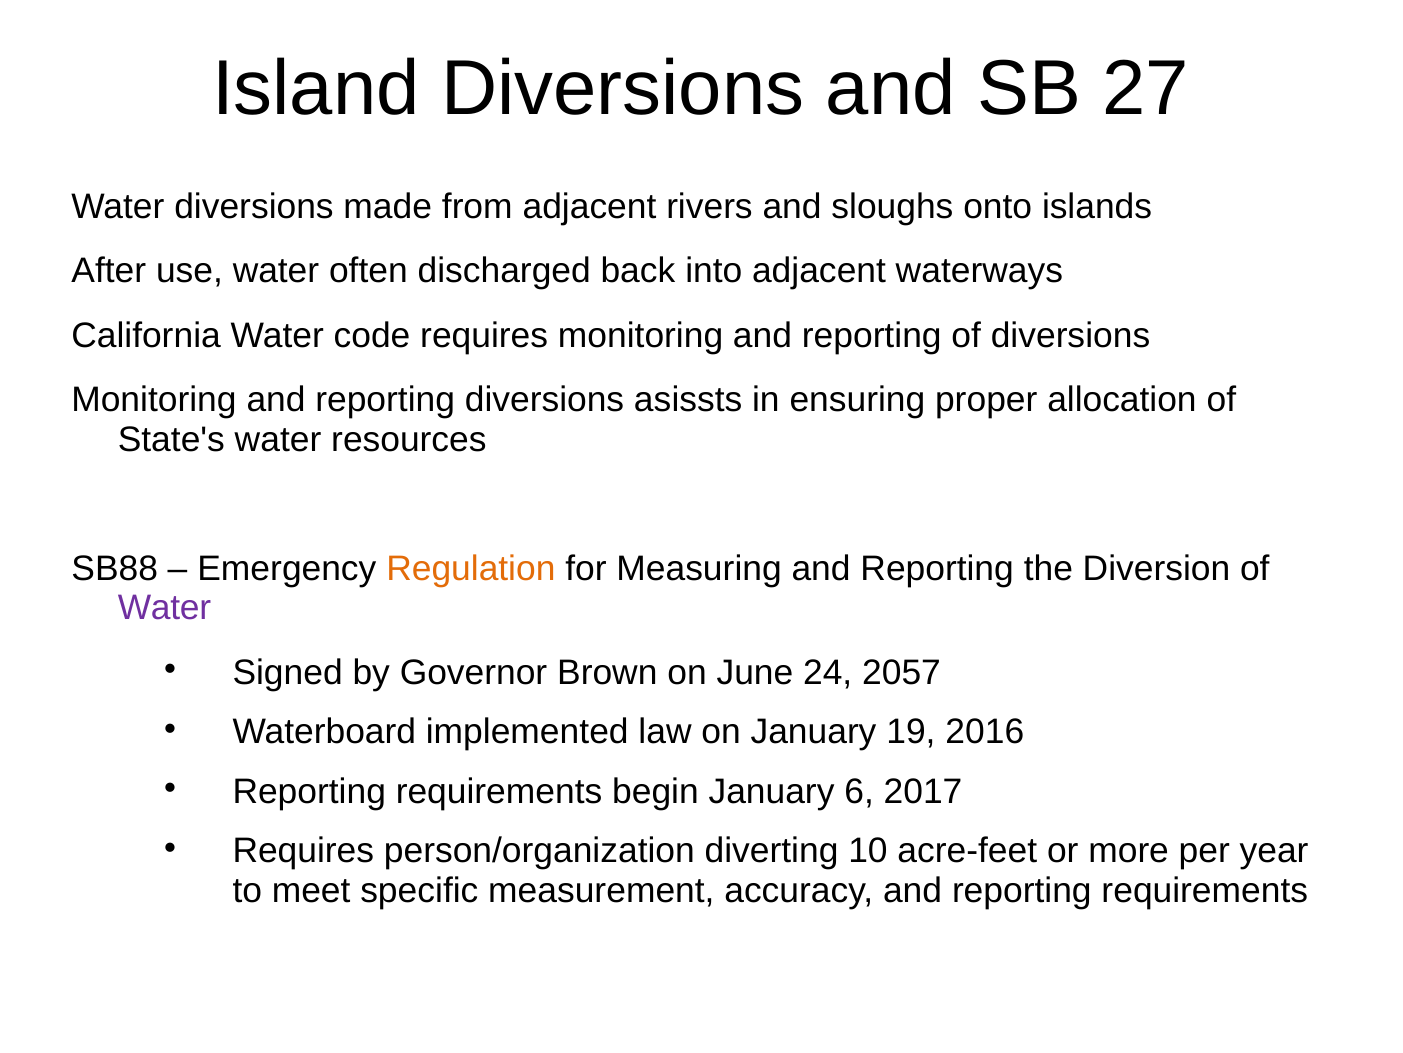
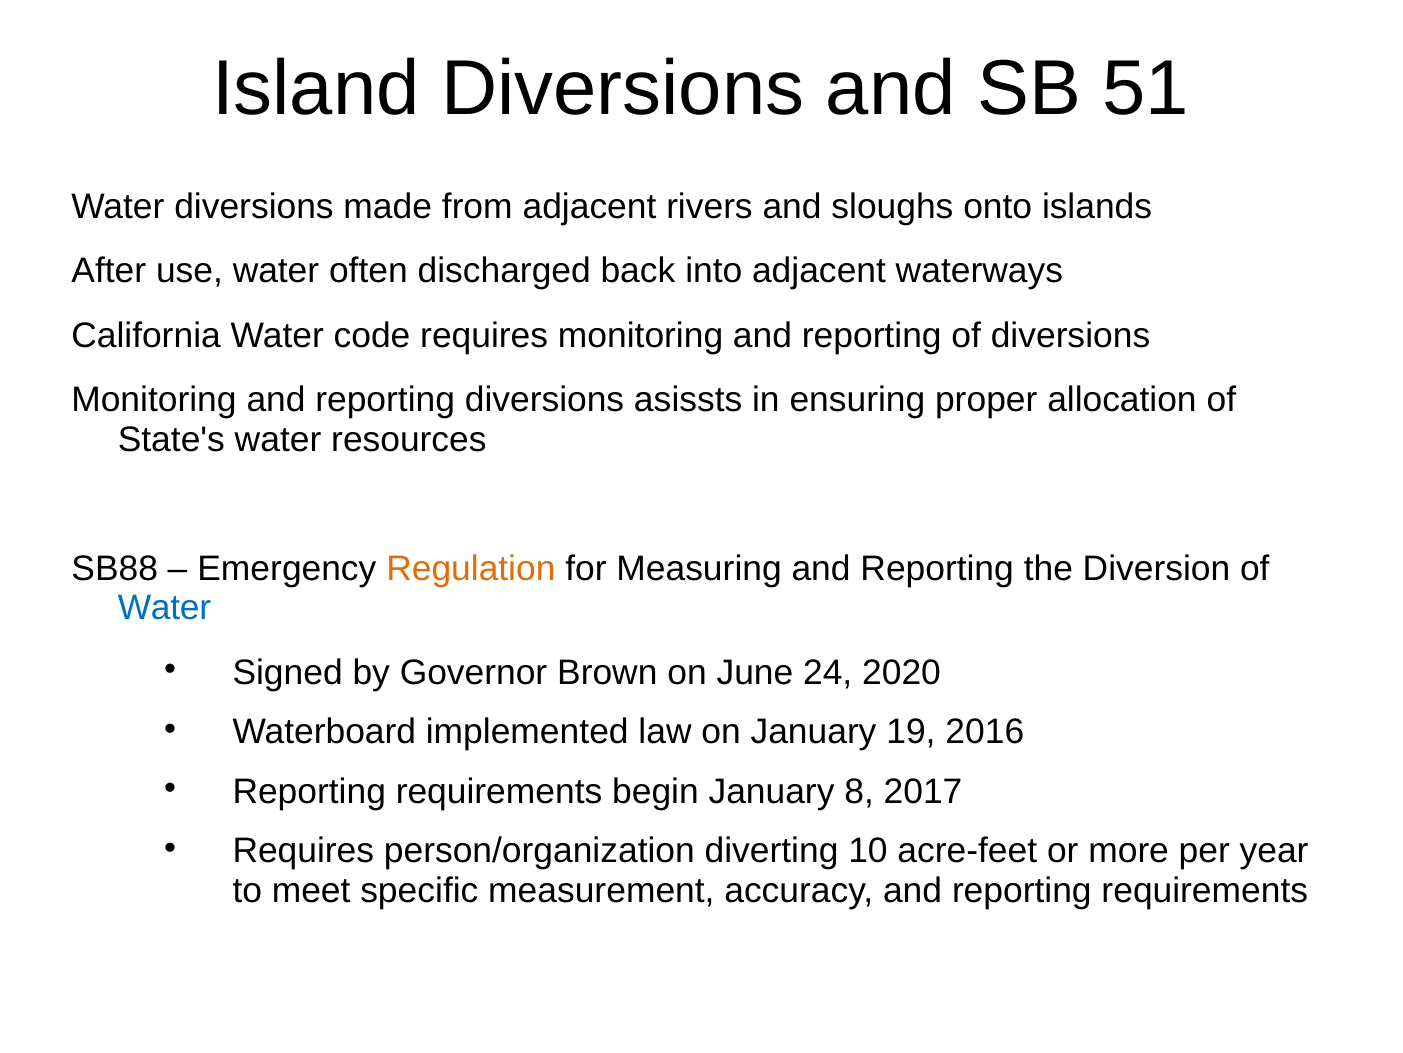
27: 27 -> 51 (1146, 89)
Water colour: purple -> blue (164, 608)
2057: 2057 -> 2020 (902, 673)
6: 6 -> 8 (859, 792)
